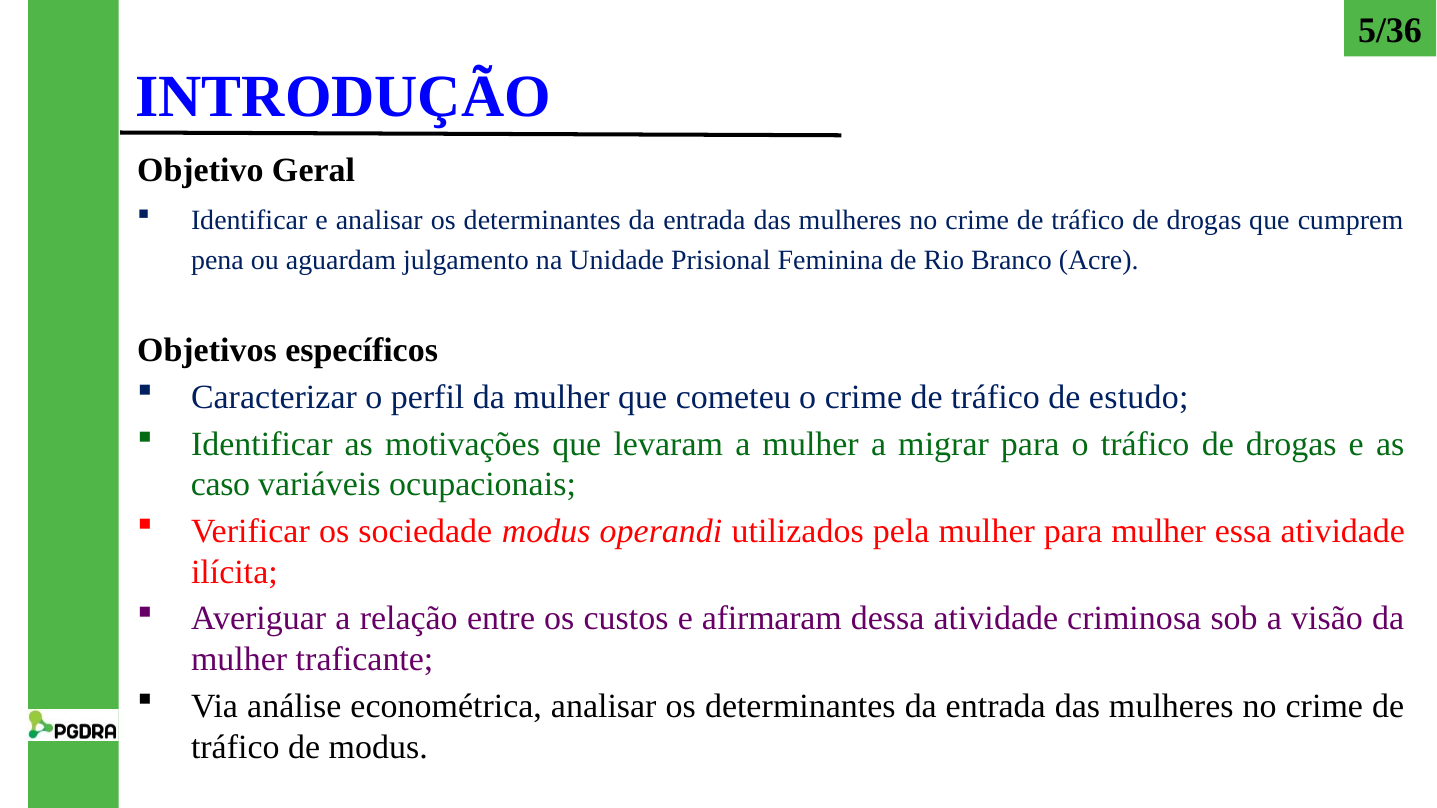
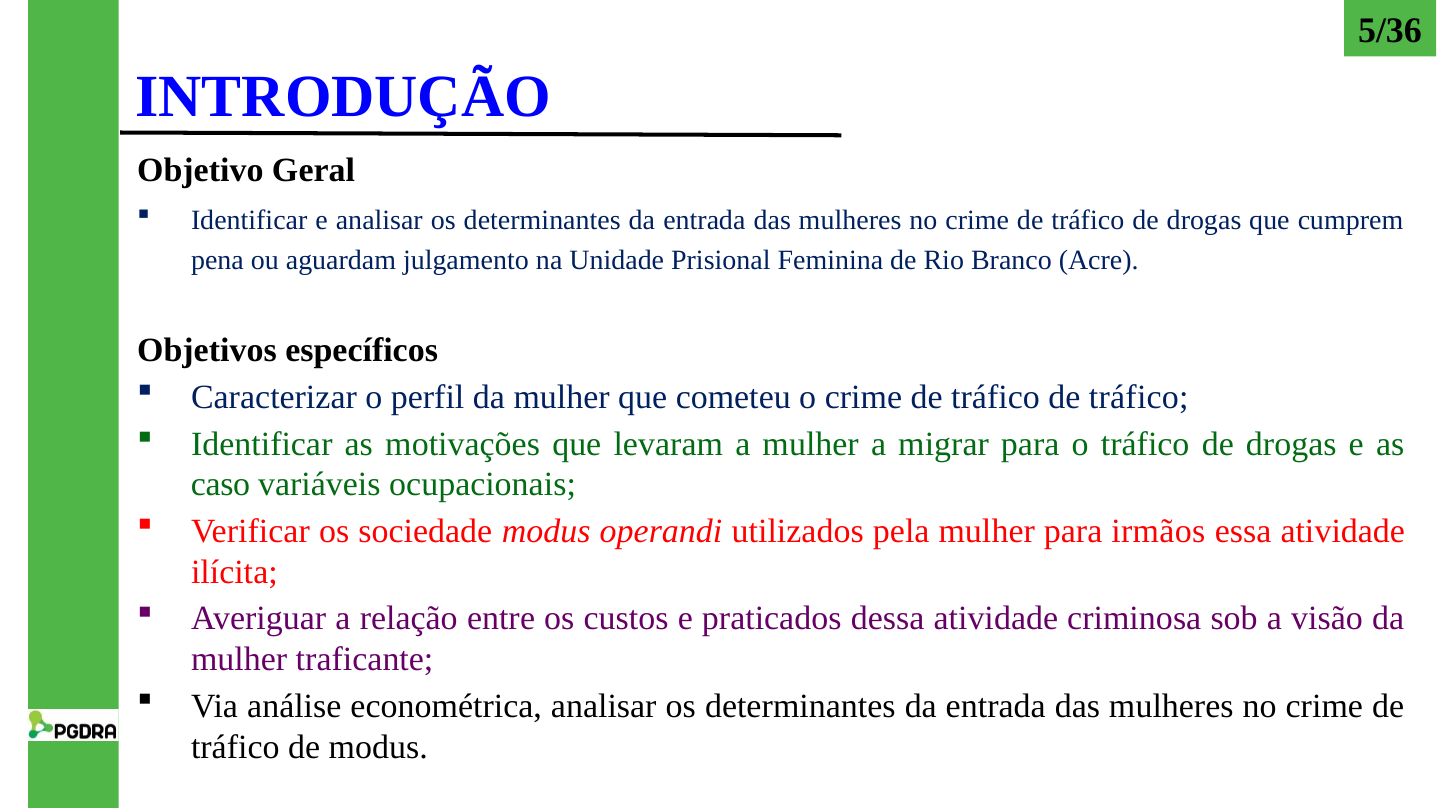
tráfico de estudo: estudo -> tráfico (1139, 397)
para mulher: mulher -> irmãos (1158, 531)
afirmaram: afirmaram -> praticados (772, 619)
